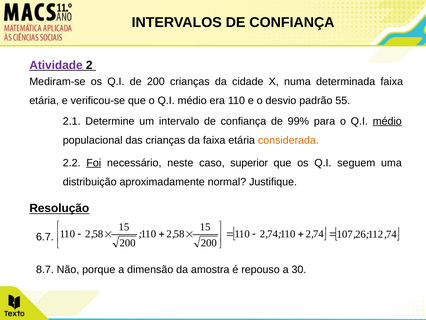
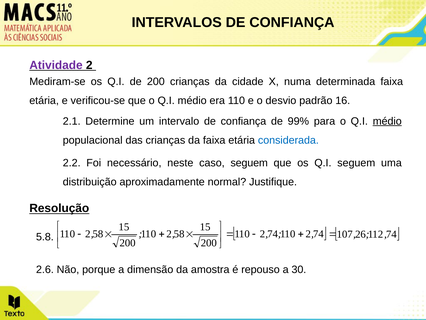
55: 55 -> 16 (343, 101)
considerada colour: orange -> blue (288, 140)
Foi underline: present -> none (94, 163)
caso superior: superior -> seguem (249, 163)
6.7: 6.7 -> 5.8 (45, 237)
8.7: 8.7 -> 2.6 (45, 269)
